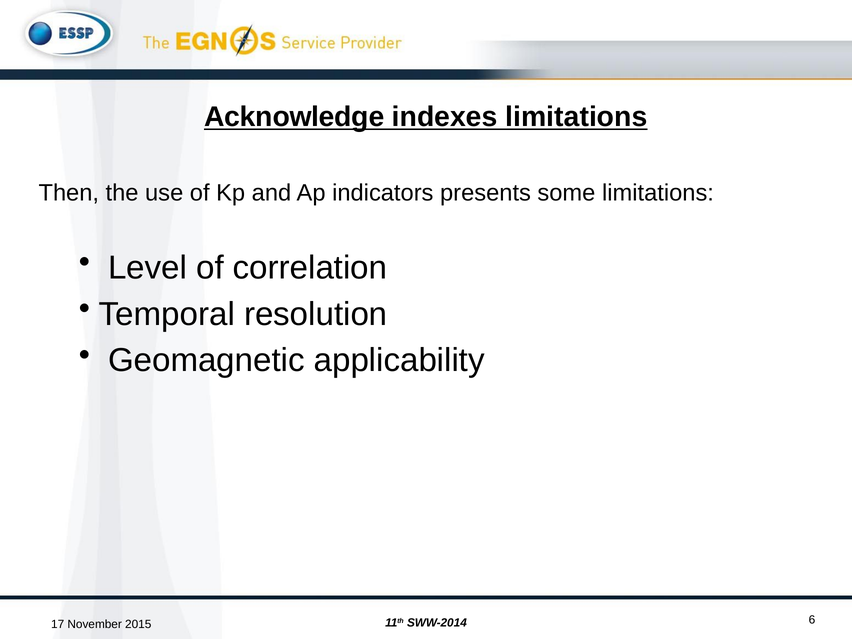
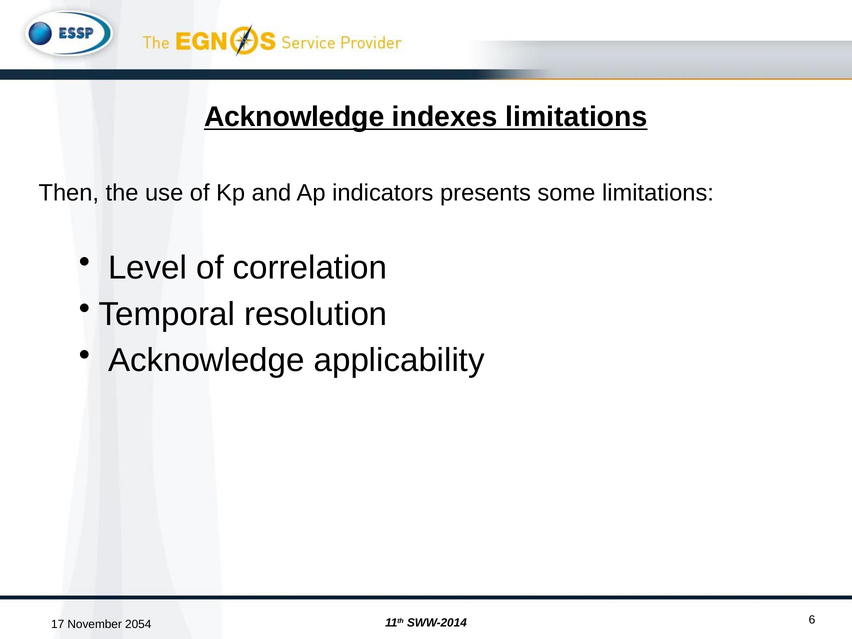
Geomagnetic: Geomagnetic -> Acknowledge (206, 360)
2015: 2015 -> 2054 (138, 625)
